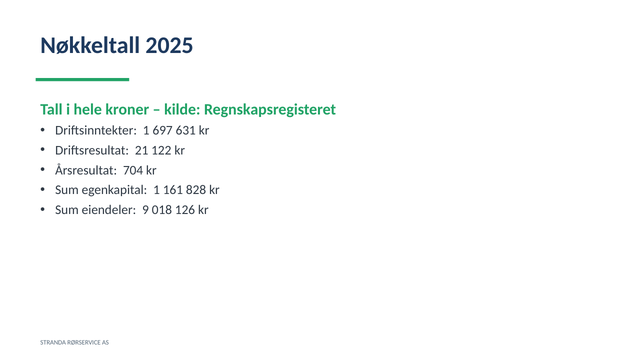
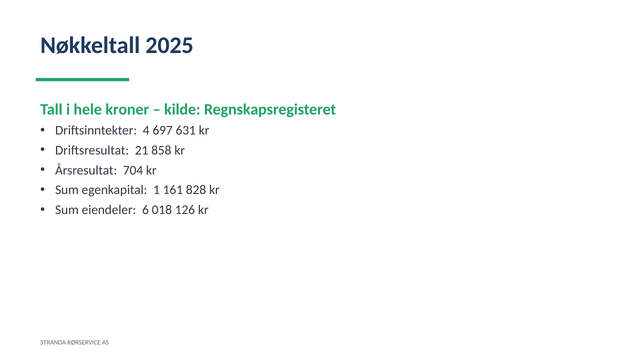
Driftsinntekter 1: 1 -> 4 (146, 130)
122: 122 -> 858 (161, 150)
9: 9 -> 6 (145, 210)
